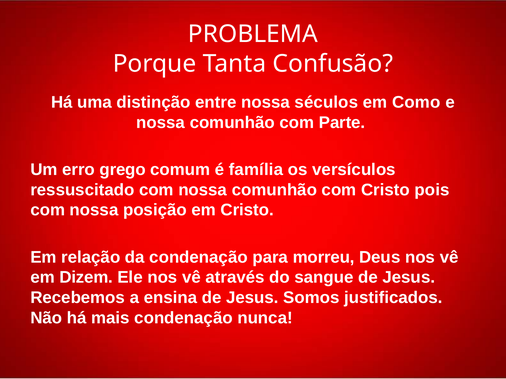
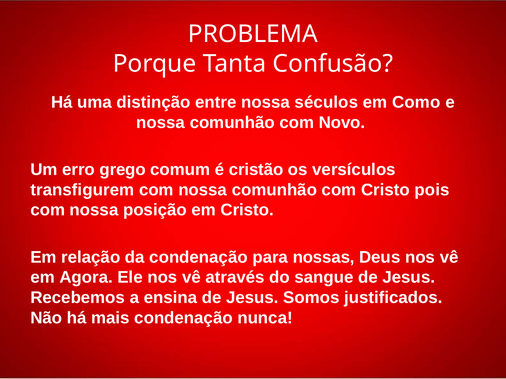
Parte: Parte -> Novo (342, 123)
família: família -> cristão (256, 170)
ressuscitado: ressuscitado -> transfigurem (82, 190)
morreu: morreu -> nossas (324, 258)
Dizem: Dizem -> Agora (86, 278)
